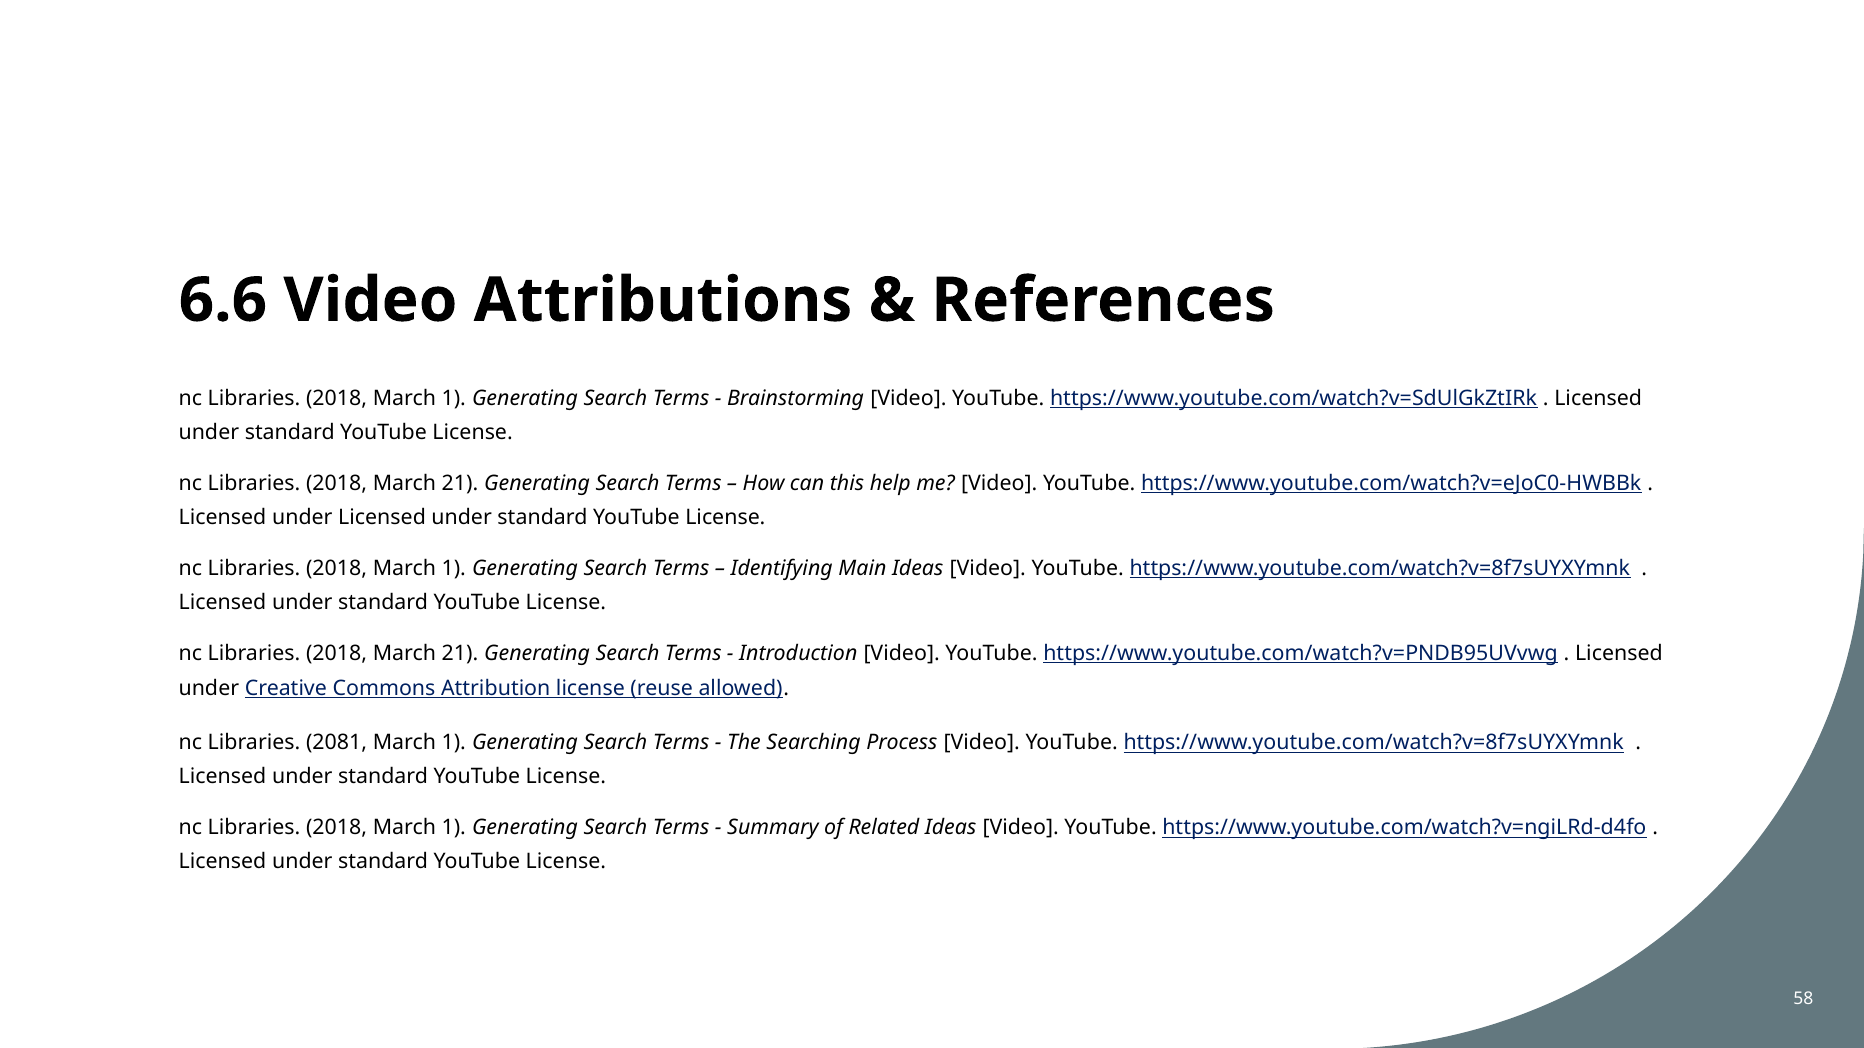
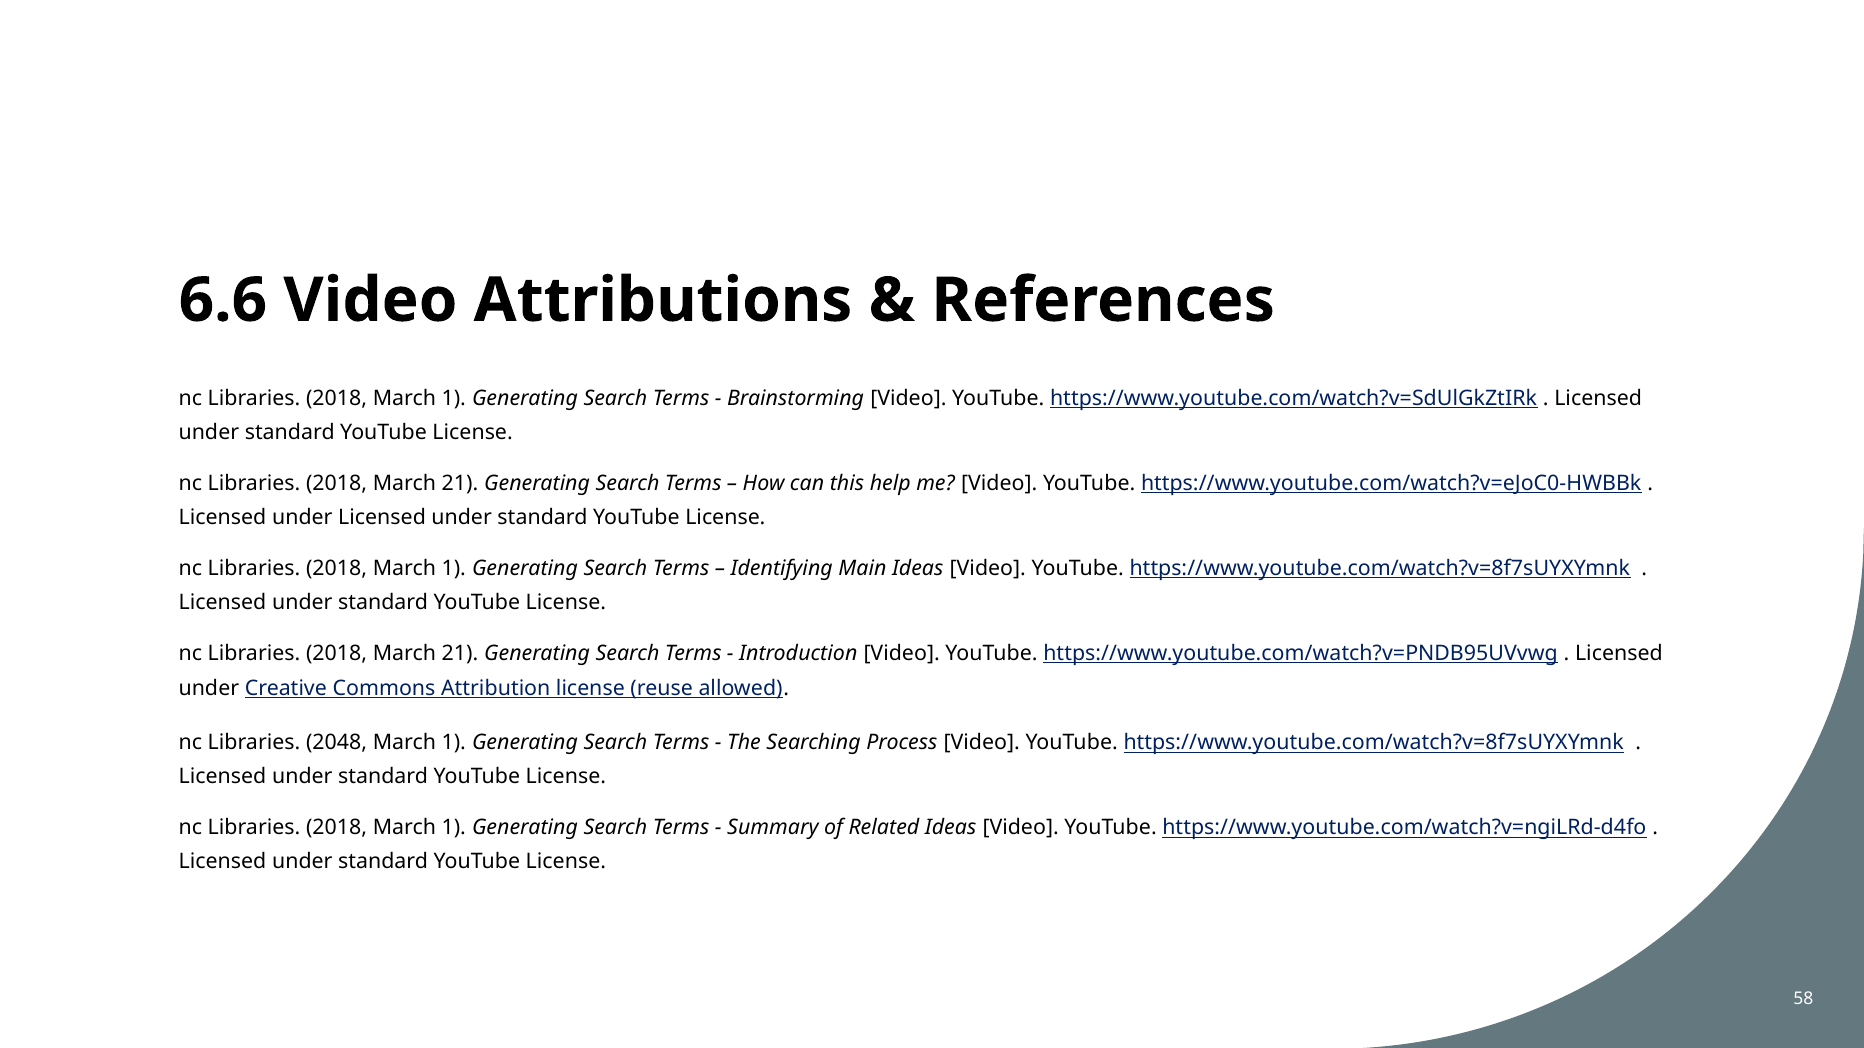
2081: 2081 -> 2048 (337, 743)
